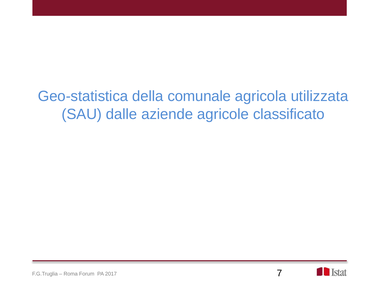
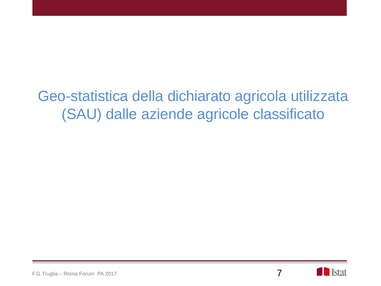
comunale: comunale -> dichiarato (199, 96)
